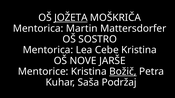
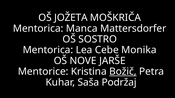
JOŽETA underline: present -> none (71, 18)
Martin: Martin -> Manca (82, 29)
Cebe Kristina: Kristina -> Monika (139, 50)
